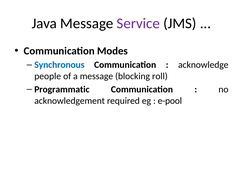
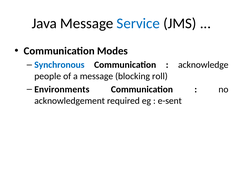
Service colour: purple -> blue (138, 24)
Programmatic: Programmatic -> Environments (62, 90)
e-pool: e-pool -> e-sent (170, 101)
